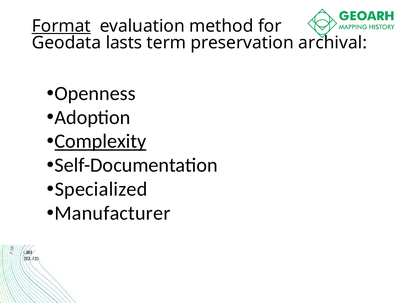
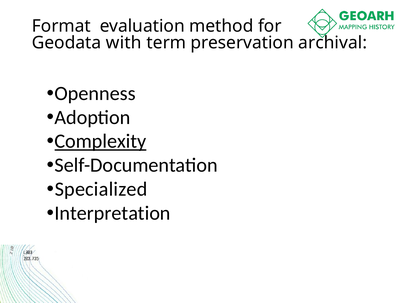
Format underline: present -> none (61, 26)
lasts: lasts -> with (124, 43)
Manufacturer: Manufacturer -> Interpretation (113, 213)
